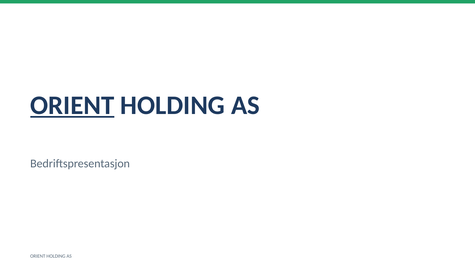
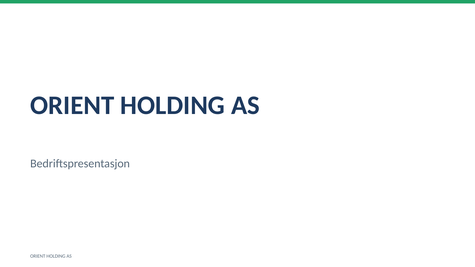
ORIENT underline: present -> none (72, 105)
